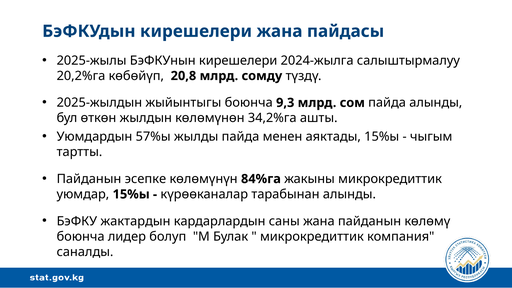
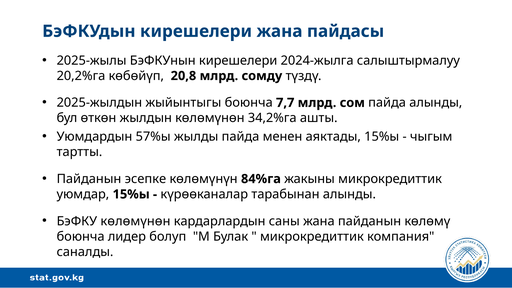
9,3: 9,3 -> 7,7 (285, 103)
БэФКУ жактардын: жактардын -> көлөмүнөн (135, 221)
